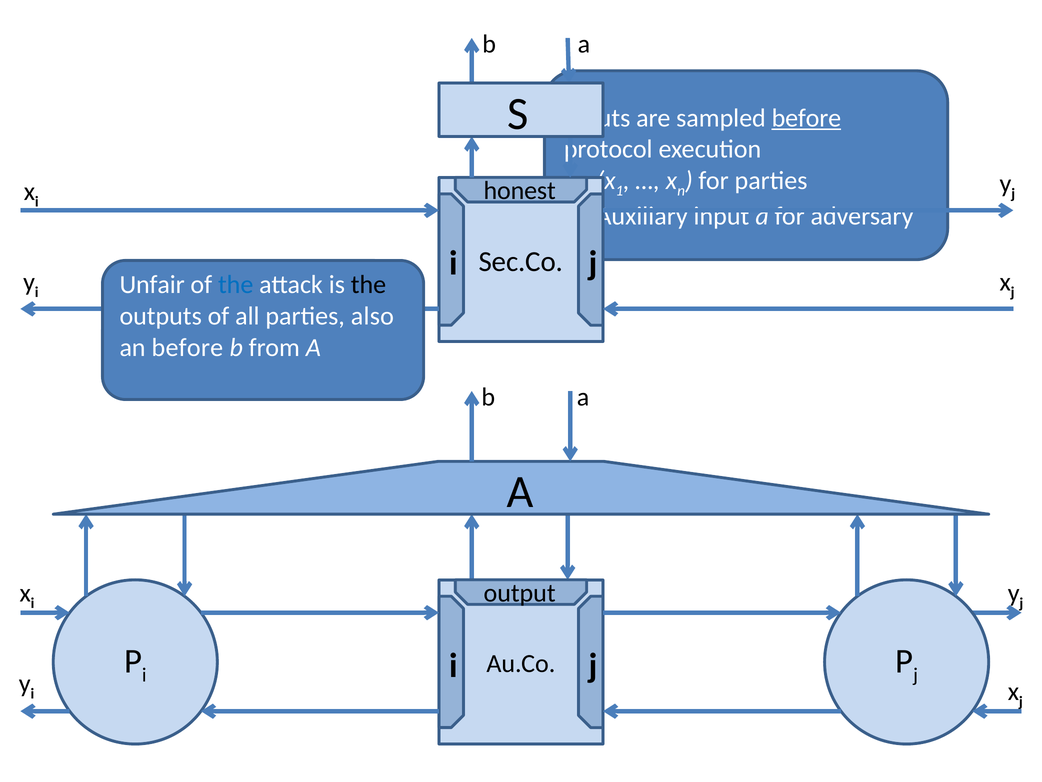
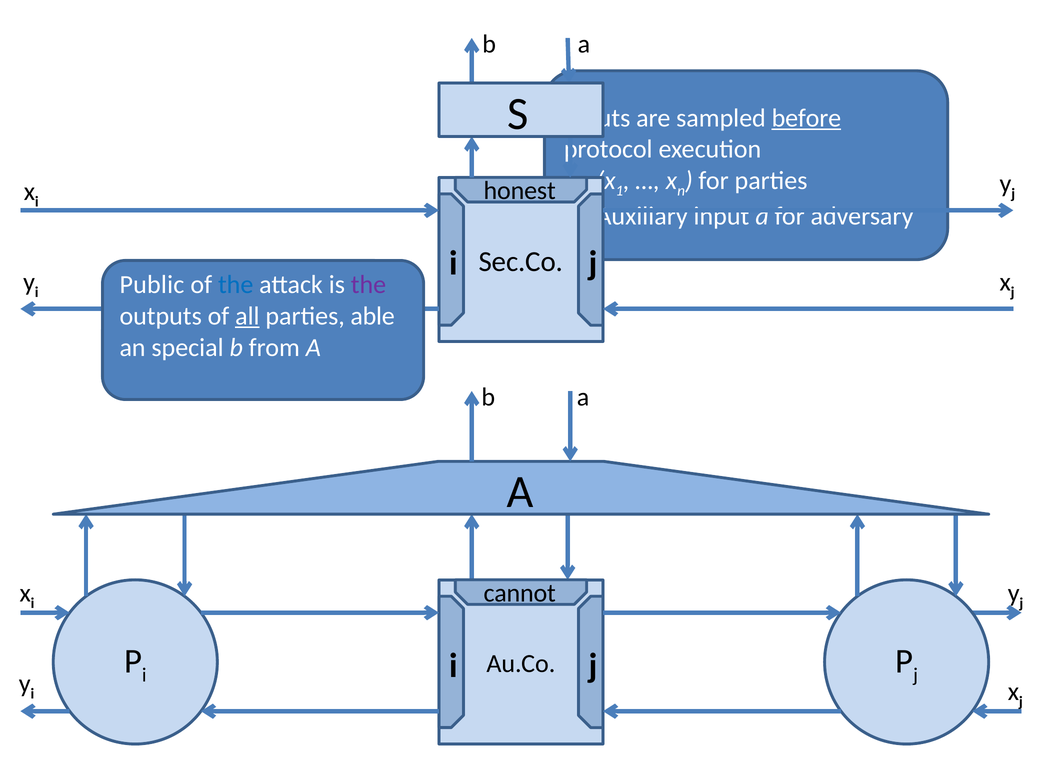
Unfair: Unfair -> Public (152, 285)
the colour: black -> purple (368, 285)
all underline: none -> present (247, 316)
also: also -> able (373, 316)
an before: before -> special (188, 347)
output: output -> cannot (520, 593)
